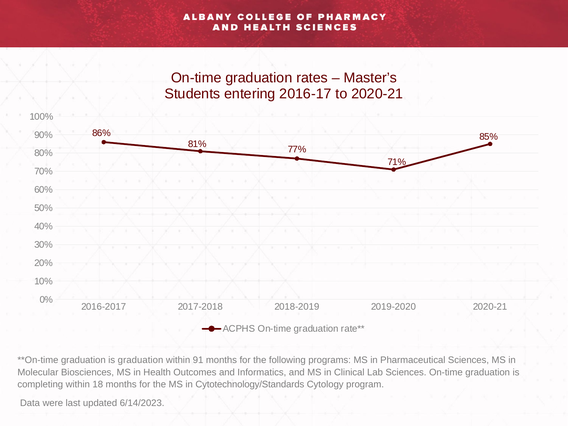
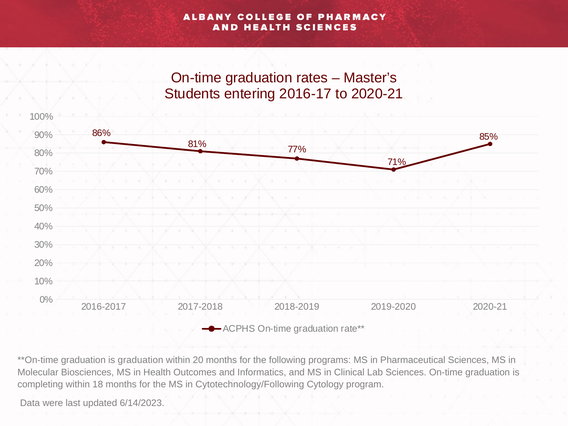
91: 91 -> 20 (198, 360)
Cytotechnology/Standards: Cytotechnology/Standards -> Cytotechnology/Following (250, 384)
